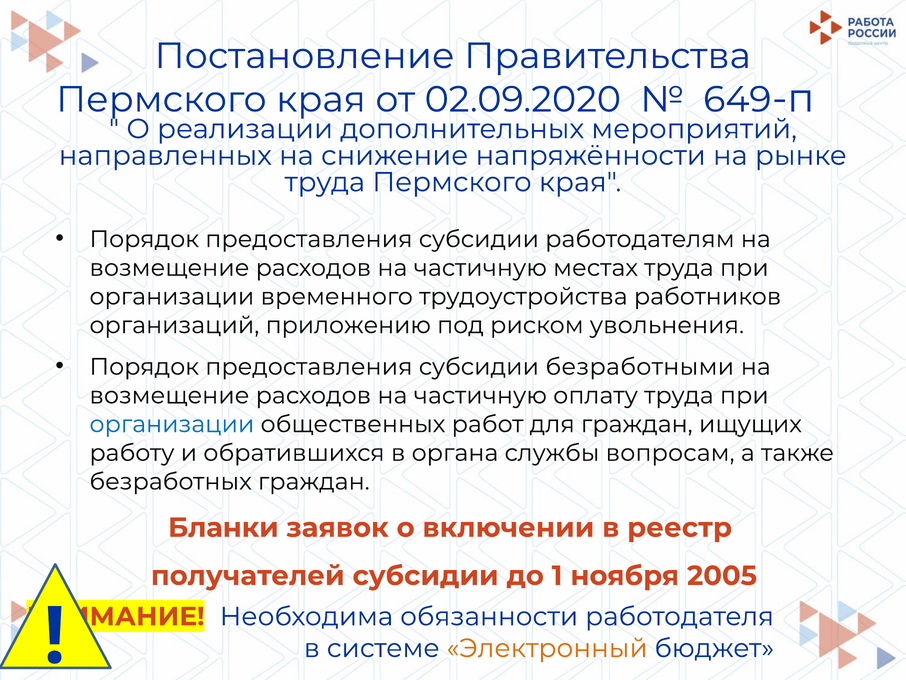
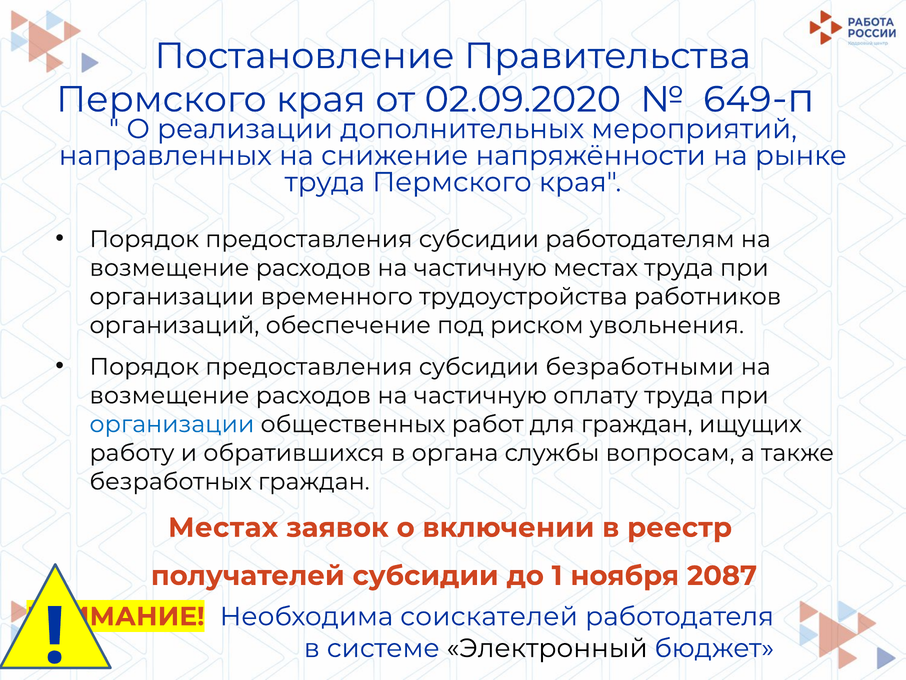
приложению: приложению -> обеспечение (348, 325)
Бланки: Бланки -> Местах (223, 527)
2005: 2005 -> 2087 (722, 575)
обязанности: обязанности -> соискателей (489, 616)
Электронный colour: orange -> black (547, 648)
